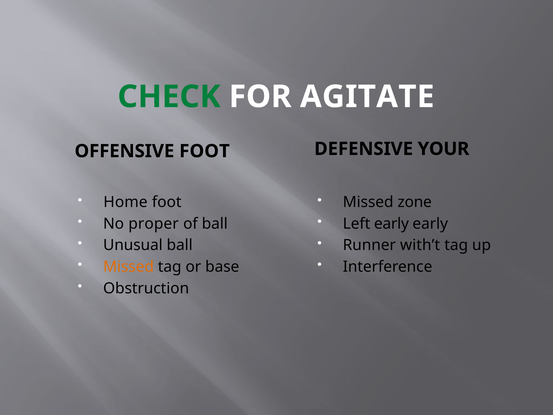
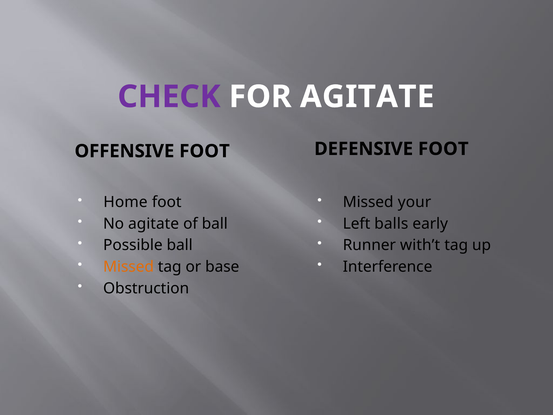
CHECK colour: green -> purple (169, 97)
DEFENSIVE YOUR: YOUR -> FOOT (443, 149)
zone: zone -> your (415, 202)
No proper: proper -> agitate (154, 224)
Left early: early -> balls (391, 224)
Unusual: Unusual -> Possible (133, 245)
